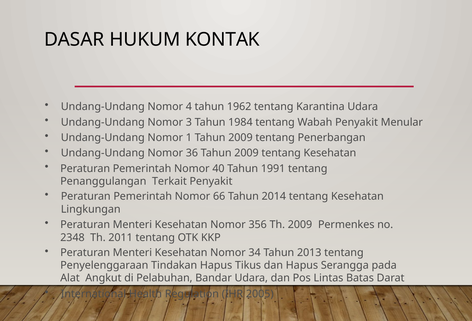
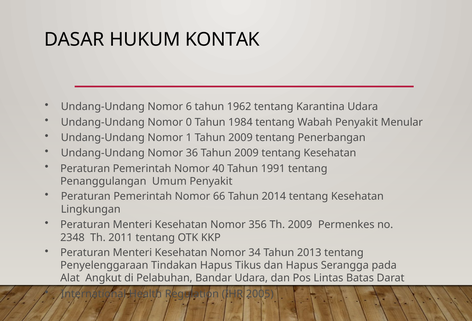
4: 4 -> 6 (189, 107)
3: 3 -> 0 (189, 122)
Terkait: Terkait -> Umum (169, 182)
